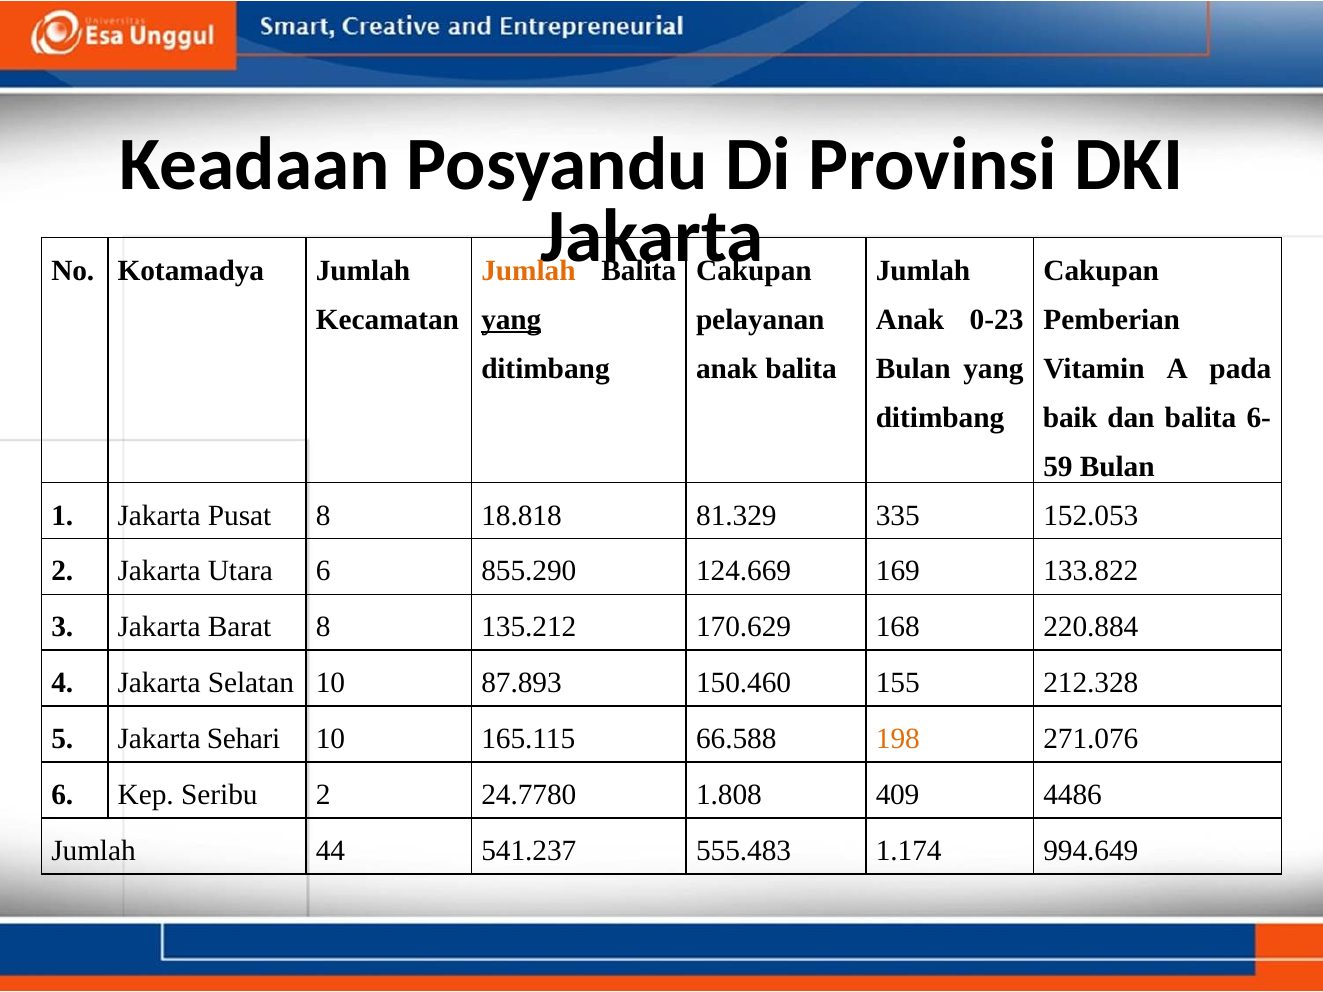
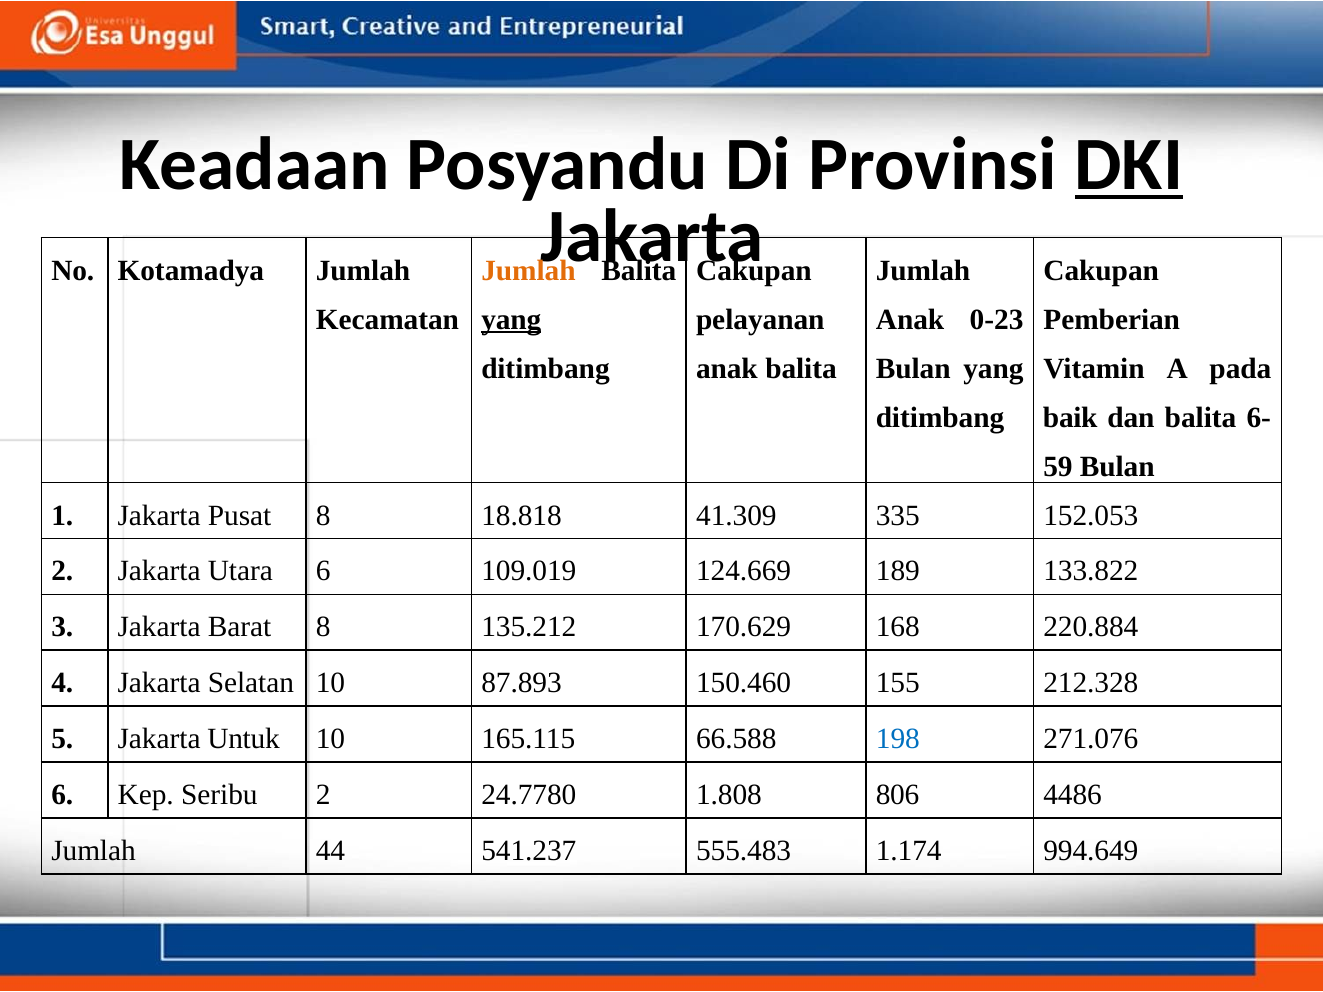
DKI underline: none -> present (1129, 165)
81.329: 81.329 -> 41.309 (736, 515)
855.290: 855.290 -> 109.019 (529, 571)
169: 169 -> 189 (898, 571)
Sehari: Sehari -> Untuk (244, 739)
198 colour: orange -> blue (898, 739)
409: 409 -> 806 (897, 795)
